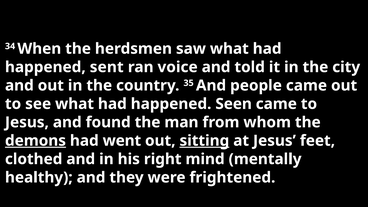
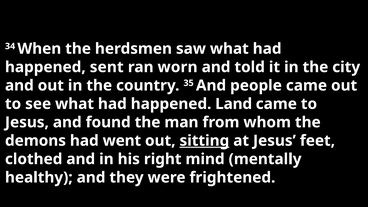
voice: voice -> worn (178, 67)
Seen: Seen -> Land (234, 104)
demons underline: present -> none (35, 141)
